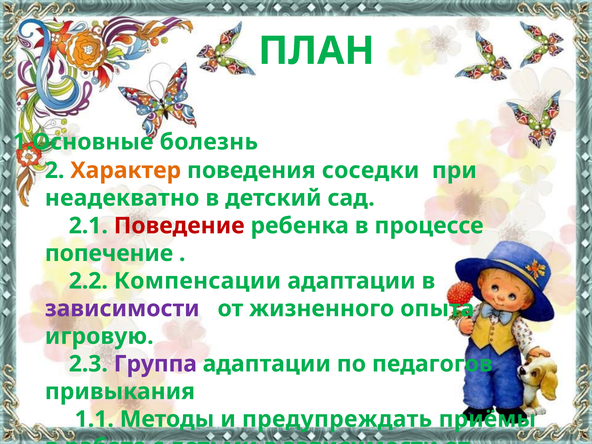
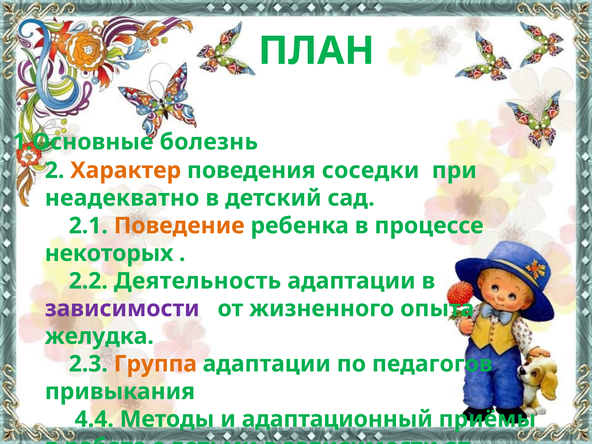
Поведение colour: red -> orange (179, 226)
попечение: попечение -> некоторых (109, 253)
Компенсации: Компенсации -> Деятельность (198, 281)
игровую: игровую -> желудка (99, 336)
Группа colour: purple -> orange (155, 364)
1.1: 1.1 -> 4.4 (94, 419)
предупреждать: предупреждать -> адаптационный (337, 419)
